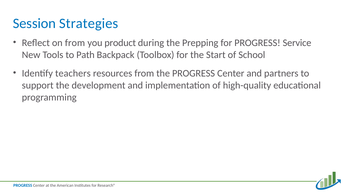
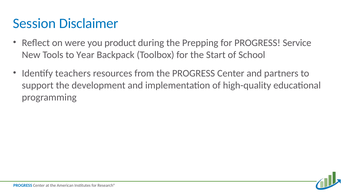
Strategies: Strategies -> Disclaimer (89, 23)
on from: from -> were (75, 43)
Path: Path -> Year (85, 55)
